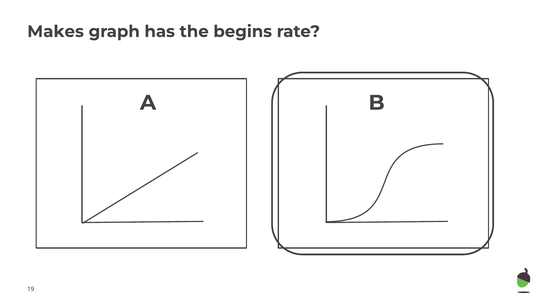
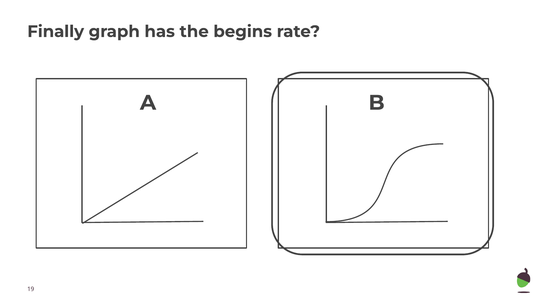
Makes: Makes -> Finally (56, 31)
